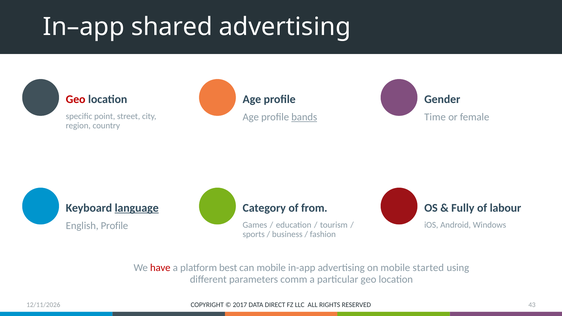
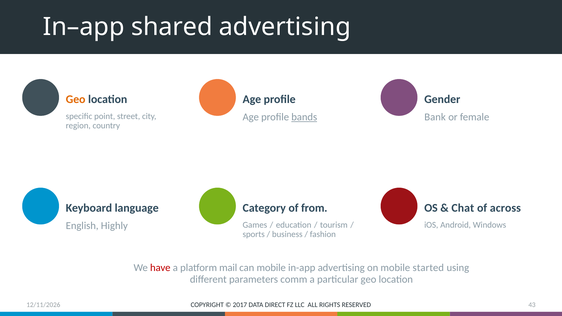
Geo colour: red -> orange (76, 99)
Time: Time -> Bank (435, 117)
language underline: present -> none (137, 208)
Fully: Fully -> Chat (463, 208)
labour: labour -> across (505, 208)
English Profile: Profile -> Highly (114, 226)
best: best -> mail (228, 268)
